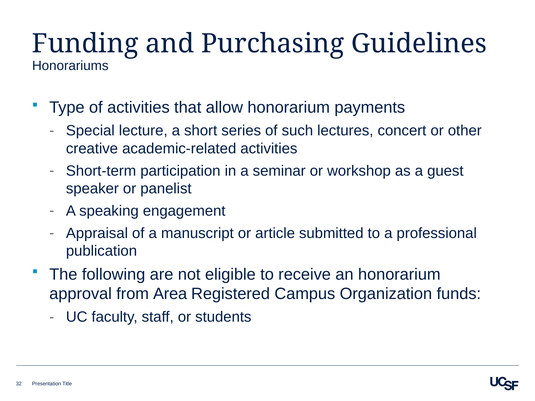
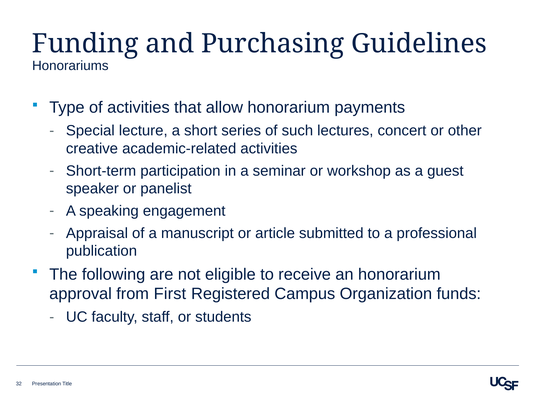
Area: Area -> First (170, 294)
